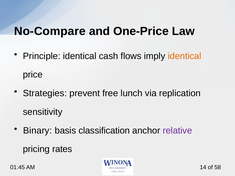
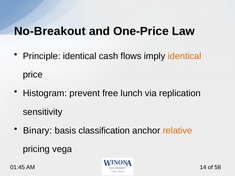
No‑Compare: No‑Compare -> No‑Breakout (50, 31)
Strategies: Strategies -> Histogram (45, 93)
relative colour: purple -> orange (177, 131)
rates: rates -> vega (62, 149)
